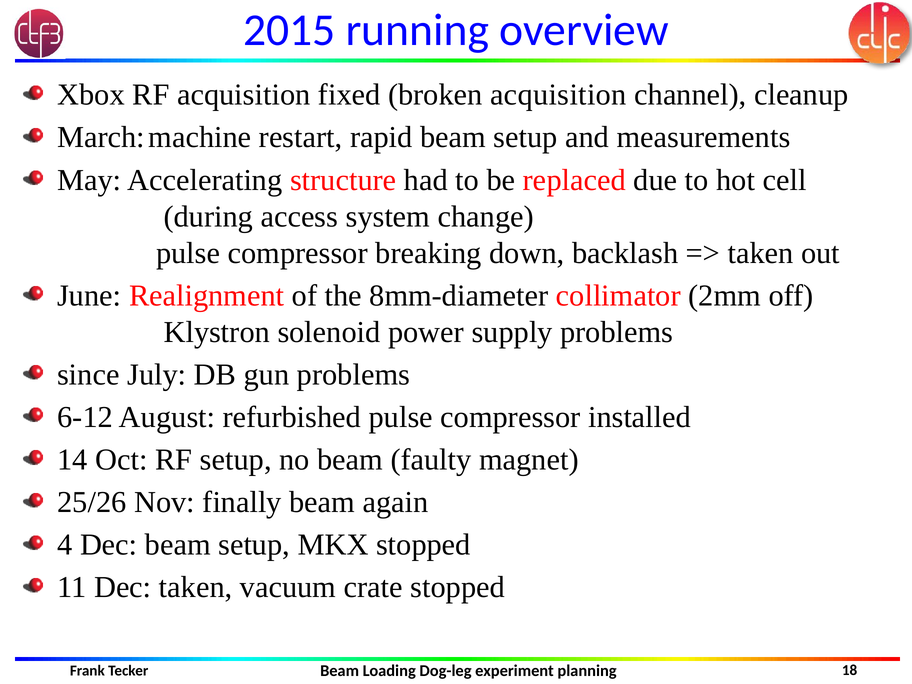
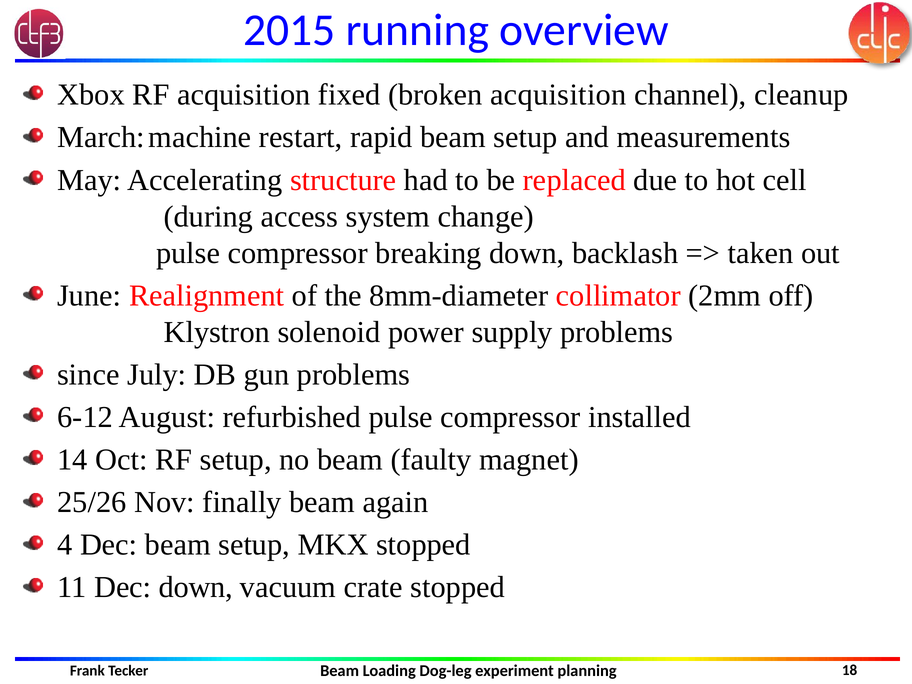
Dec taken: taken -> down (196, 587)
